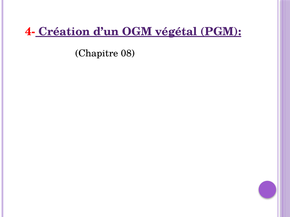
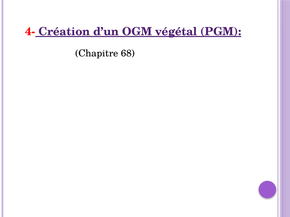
08: 08 -> 68 (128, 53)
